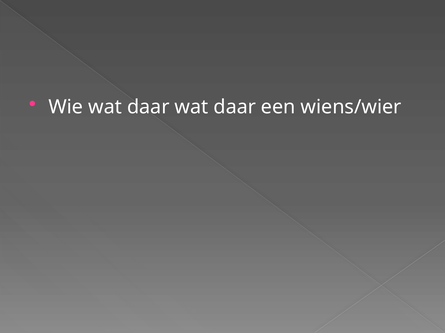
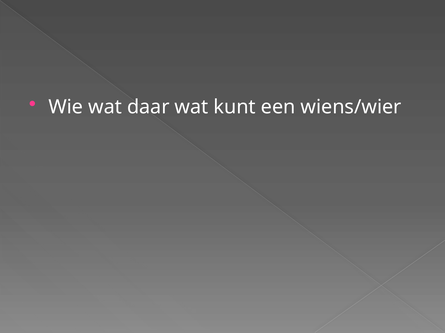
daar: daar -> kunt (235, 107)
